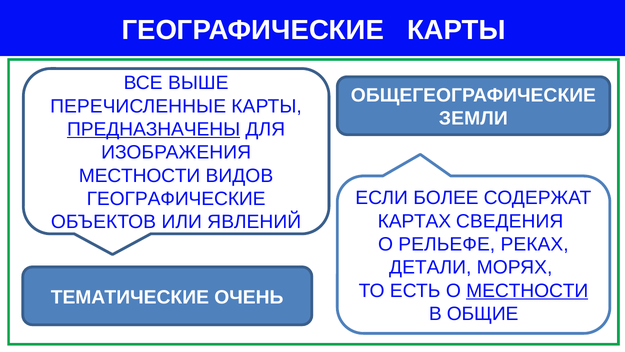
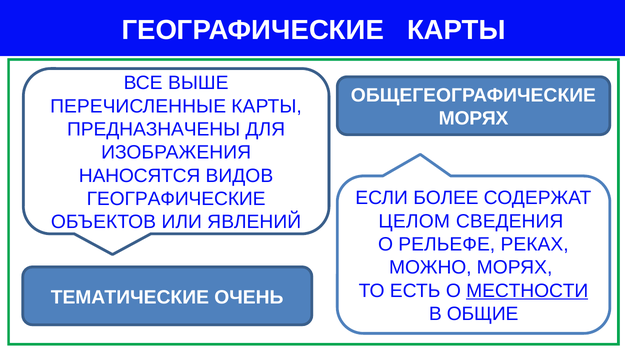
ЗЕМЛИ: ЗЕМЛИ -> МОРЯХ (474, 119)
ПРЕДНАЗНАЧЕНЫ underline: present -> none (154, 129)
МЕСТНОСТИ: МЕСТНОСТИ -> НАНОСЯТСЯ (140, 176)
КАРТАХ: КАРТАХ -> ЦЕЛОМ (414, 221)
ДЕТАЛИ: ДЕТАЛИ -> МОЖНО (430, 267)
